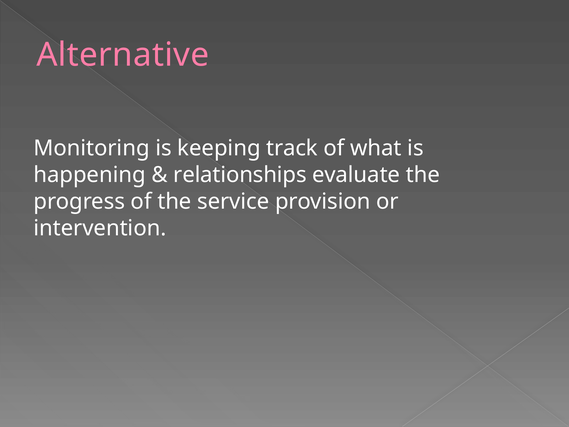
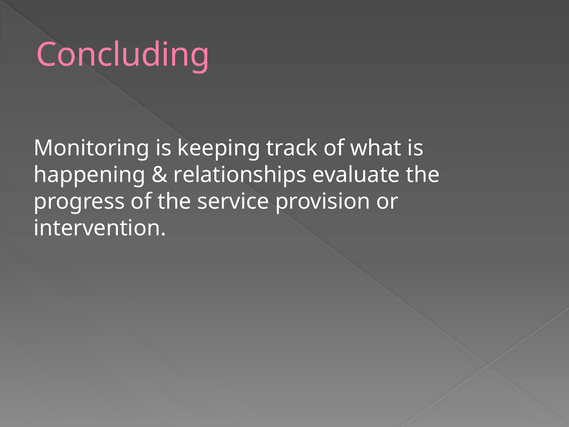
Alternative: Alternative -> Concluding (123, 55)
